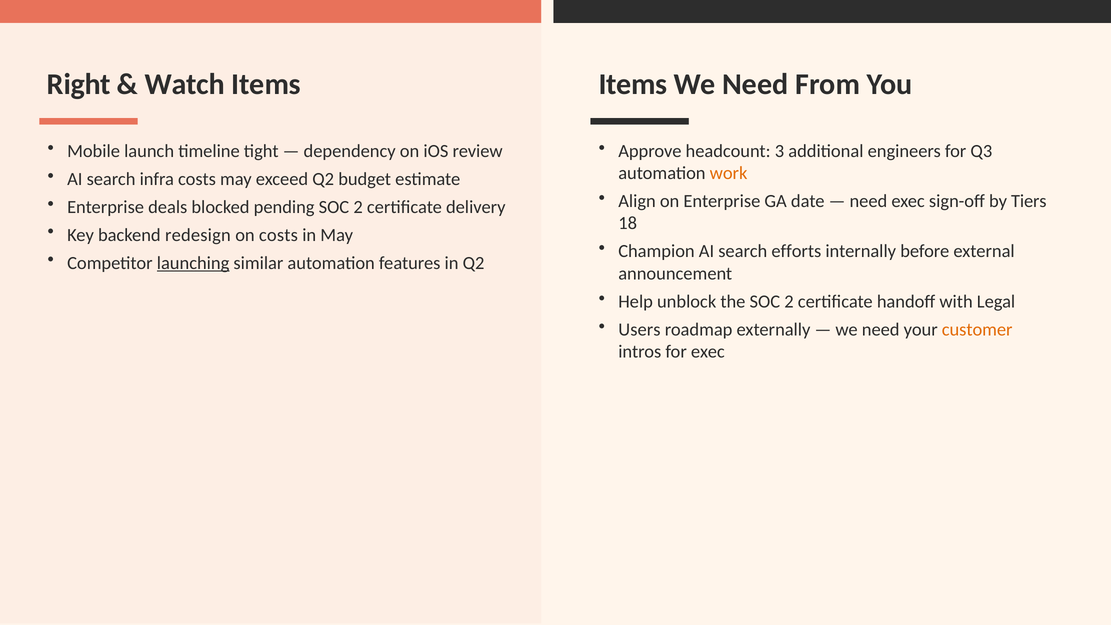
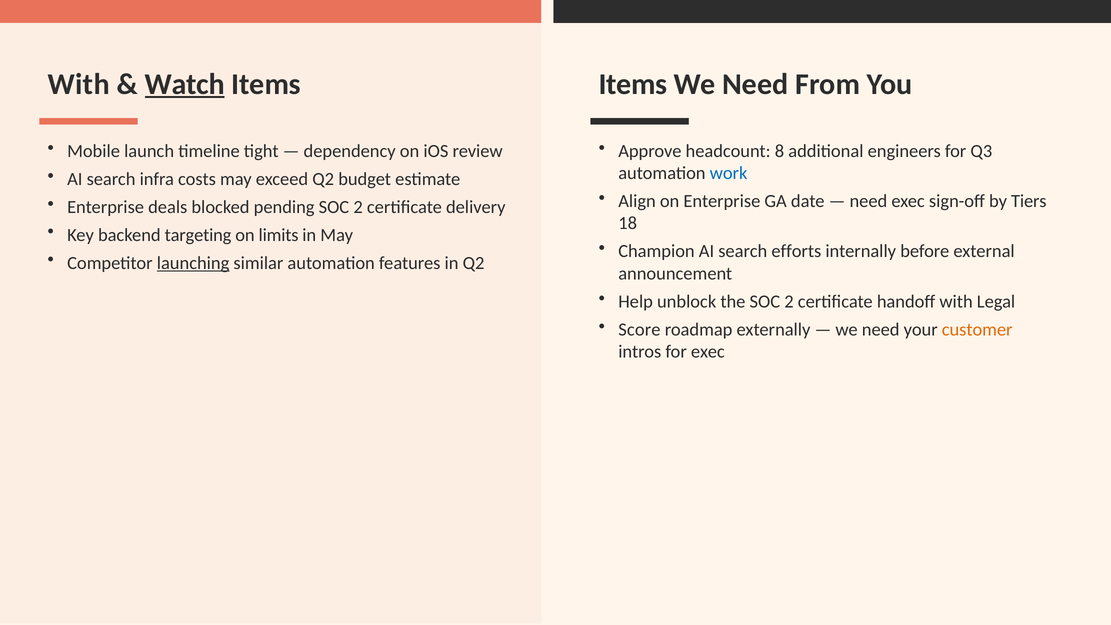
Right: Right -> With (79, 84)
Watch underline: none -> present (185, 84)
3: 3 -> 8 (780, 151)
work colour: orange -> blue (729, 173)
redesign: redesign -> targeting (198, 235)
on costs: costs -> limits (279, 235)
Users: Users -> Score (639, 330)
